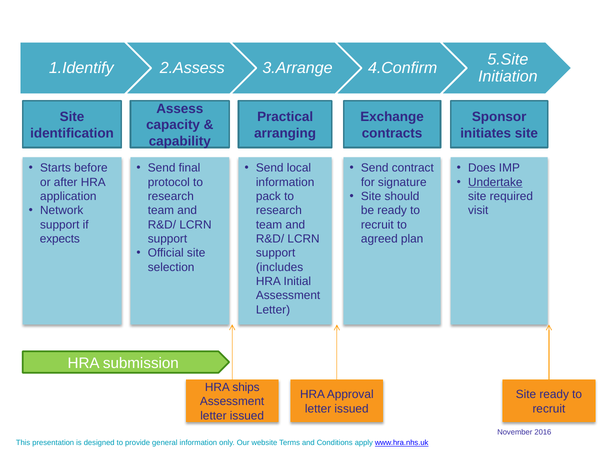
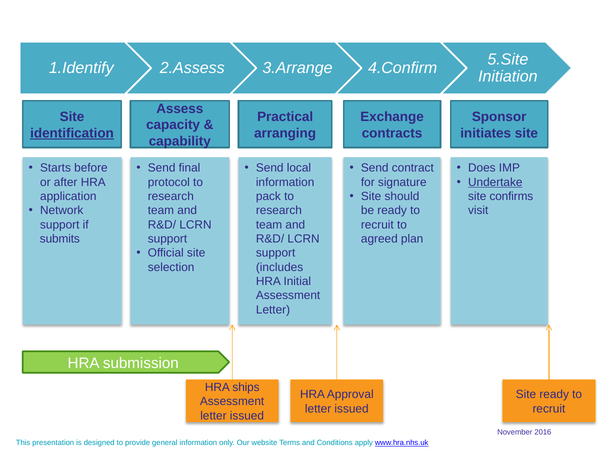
identification underline: none -> present (72, 133)
required: required -> confirms (511, 197)
expects: expects -> submits (60, 239)
